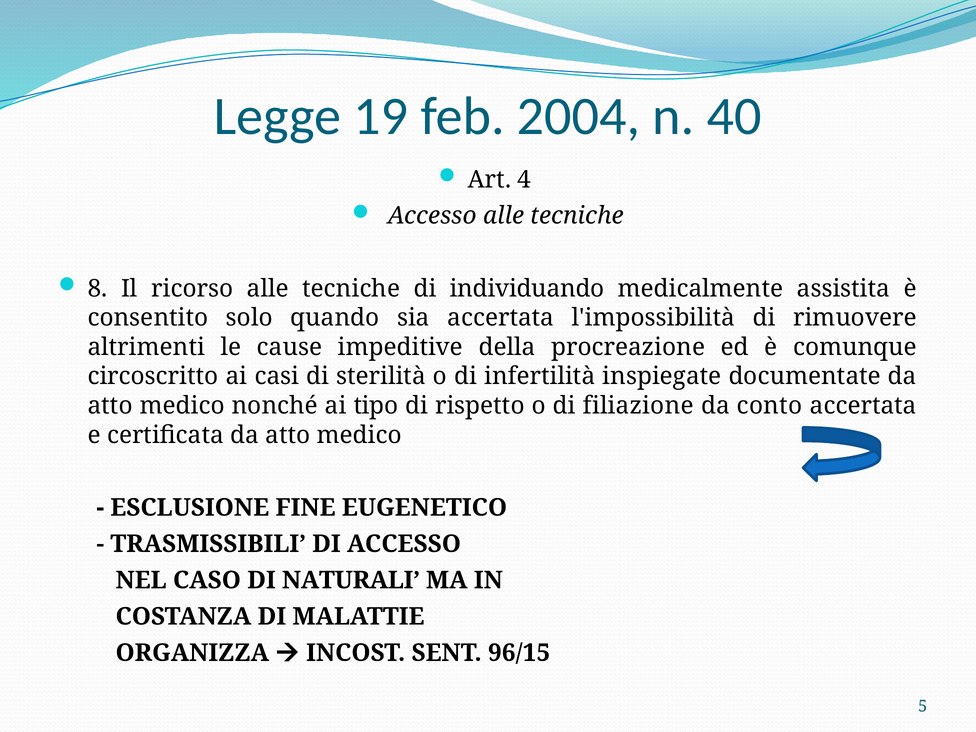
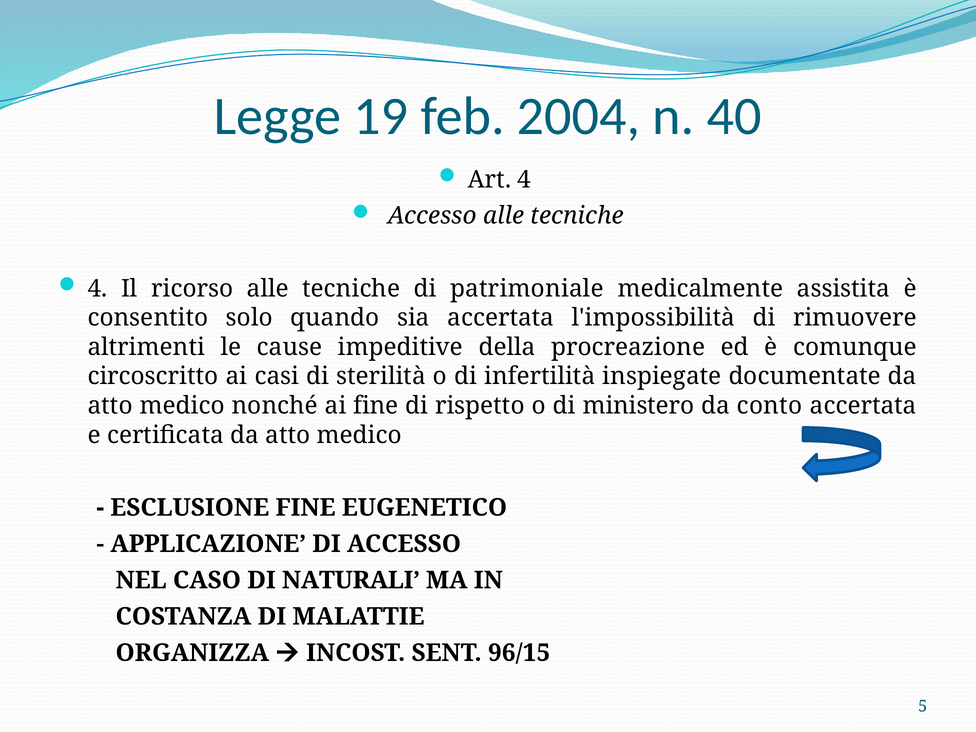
8: 8 -> 4 (98, 289)
individuando: individuando -> patrimoniale (527, 289)
ai tipo: tipo -> fine (376, 406)
filiazione: filiazione -> ministero (638, 406)
TRASMISSIBILI: TRASMISSIBILI -> APPLICAZIONE (208, 544)
